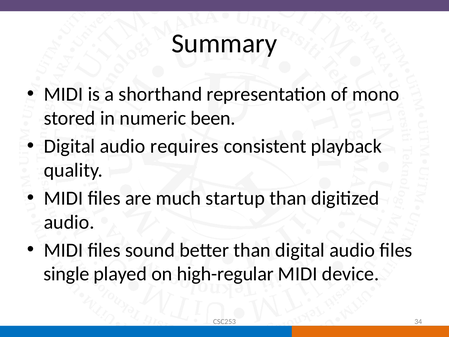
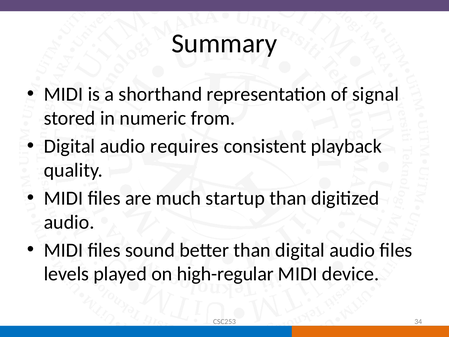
mono: mono -> signal (376, 94)
been: been -> from (213, 118)
single: single -> levels (66, 274)
